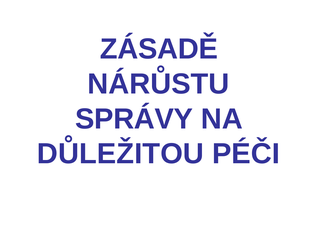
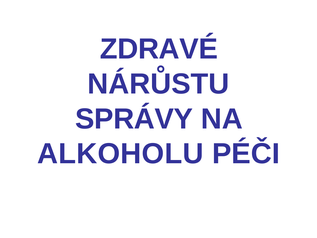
ZÁSADĚ: ZÁSADĚ -> ZDRAVÉ (159, 49)
DŮLEŽITOU: DŮLEŽITOU -> ALKOHOLU (120, 154)
